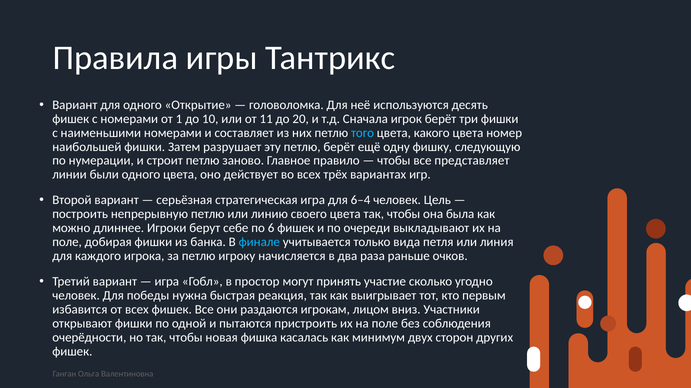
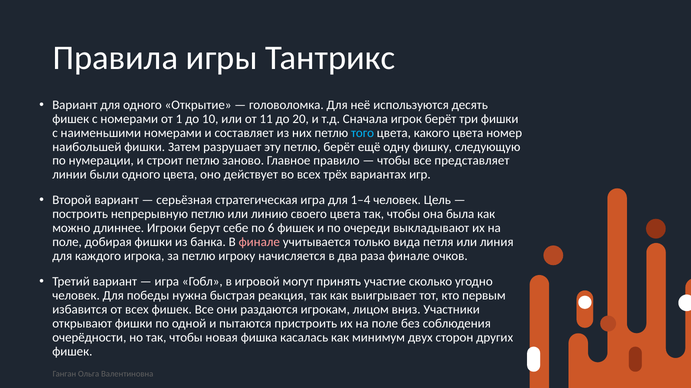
6–4: 6–4 -> 1–4 (361, 201)
финале colour: light blue -> pink (259, 243)
раза раньше: раньше -> финале (409, 256)
простор: простор -> игровой (257, 282)
